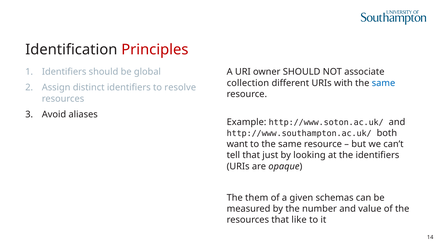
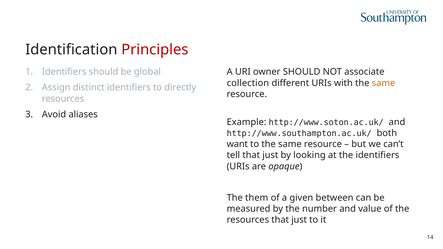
same colour: blue -> orange (384, 83)
resolve: resolve -> directly (180, 88)
schemas: schemas -> between (335, 198)
resources that like: like -> just (299, 220)
